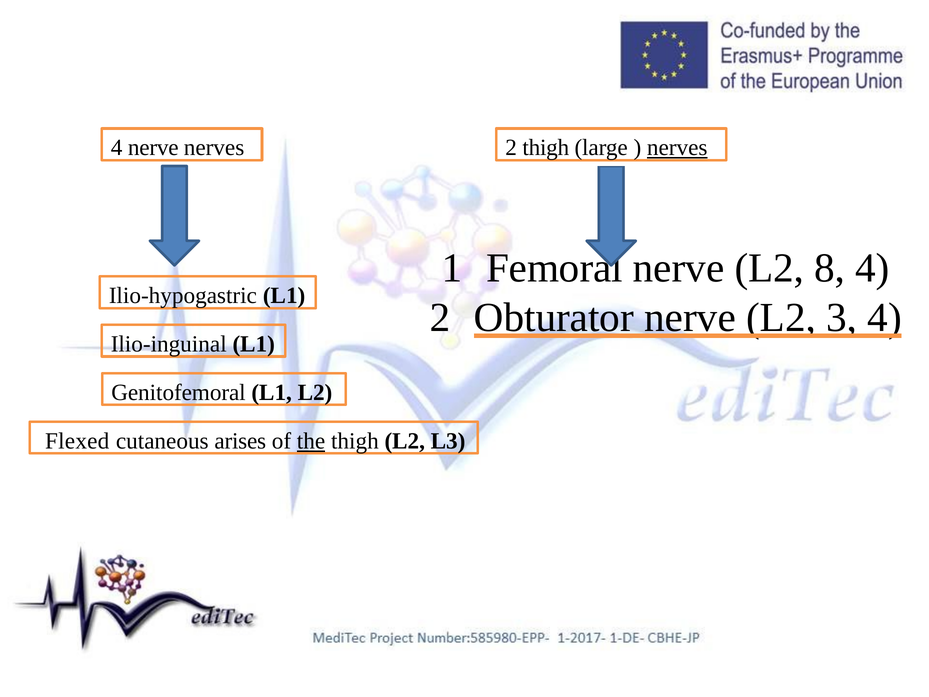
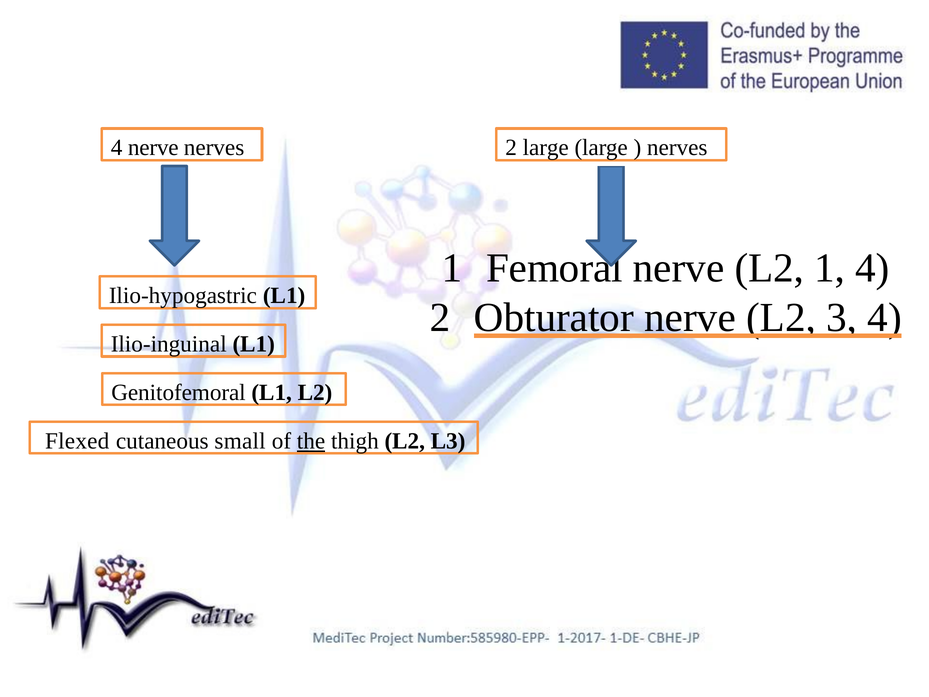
2 thigh: thigh -> large (546, 148)
nerves underline: present -> none (677, 148)
L2 8: 8 -> 1 (830, 268)
arises: arises -> small (240, 441)
